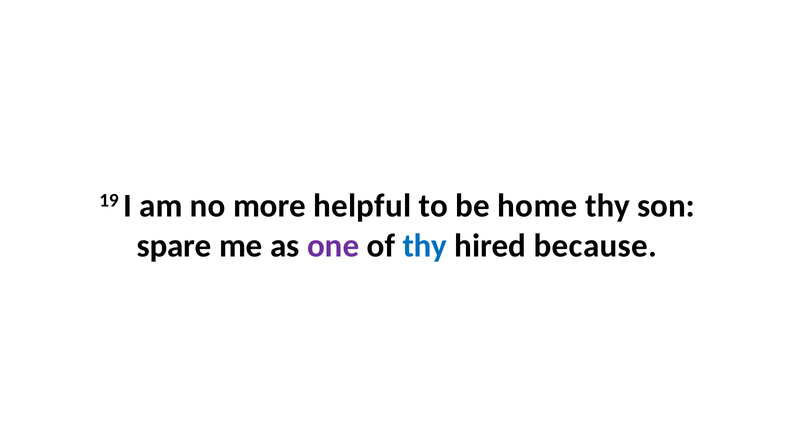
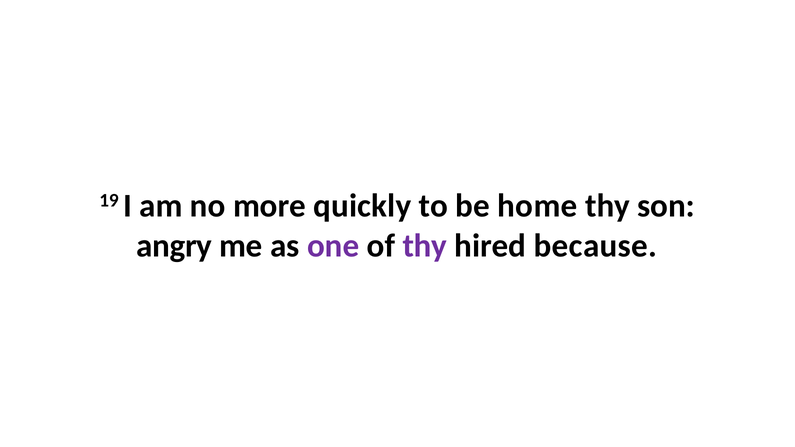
helpful: helpful -> quickly (362, 206)
spare: spare -> angry (174, 246)
thy colour: blue -> purple (425, 246)
